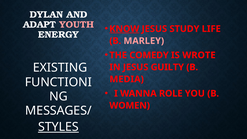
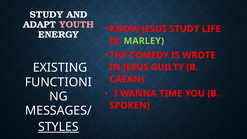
DYLAN: DYLAN -> STUDY (46, 15)
KNOW underline: present -> none (124, 29)
MARLEY colour: pink -> light green (144, 41)
MEDIA: MEDIA -> CAEAN (127, 79)
ROLE: ROLE -> TIME (171, 93)
WOMEN: WOMEN -> SPOKEN (130, 105)
